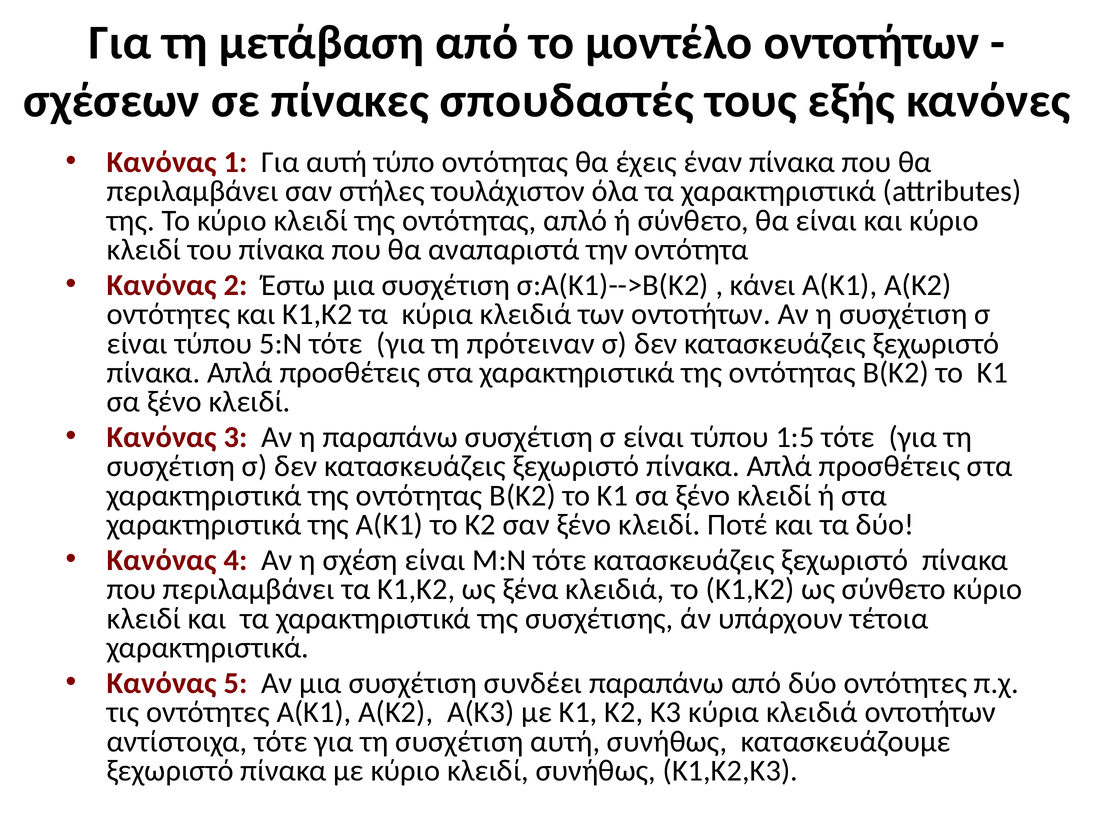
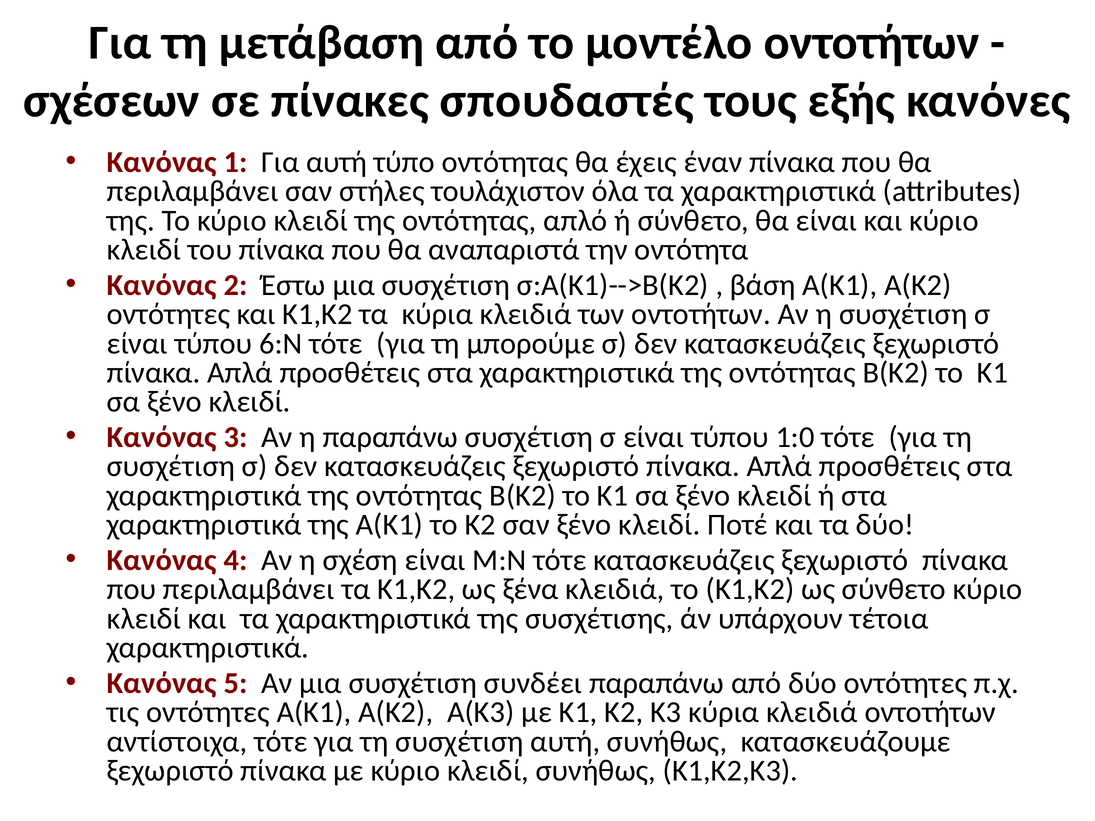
κάνει: κάνει -> βάση (763, 285)
5:Ν: 5:Ν -> 6:Ν (281, 344)
πρότειναν: πρότειναν -> μπορούμε (531, 344)
1:5: 1:5 -> 1:0 (795, 437)
